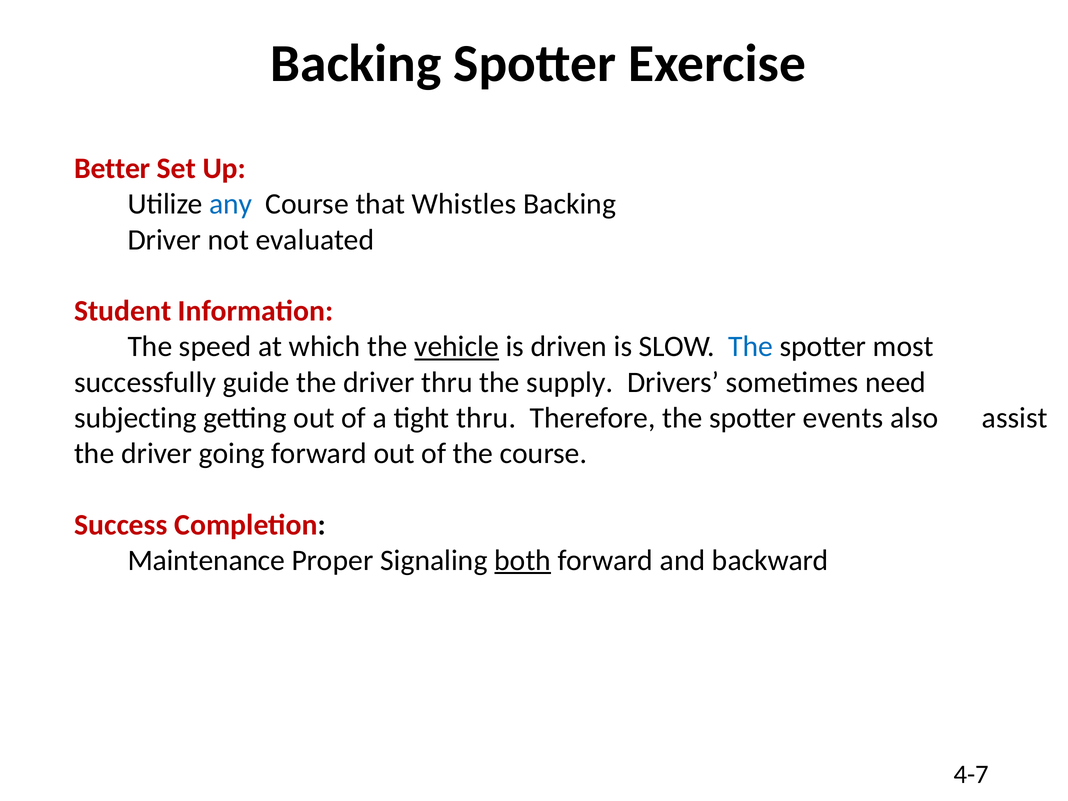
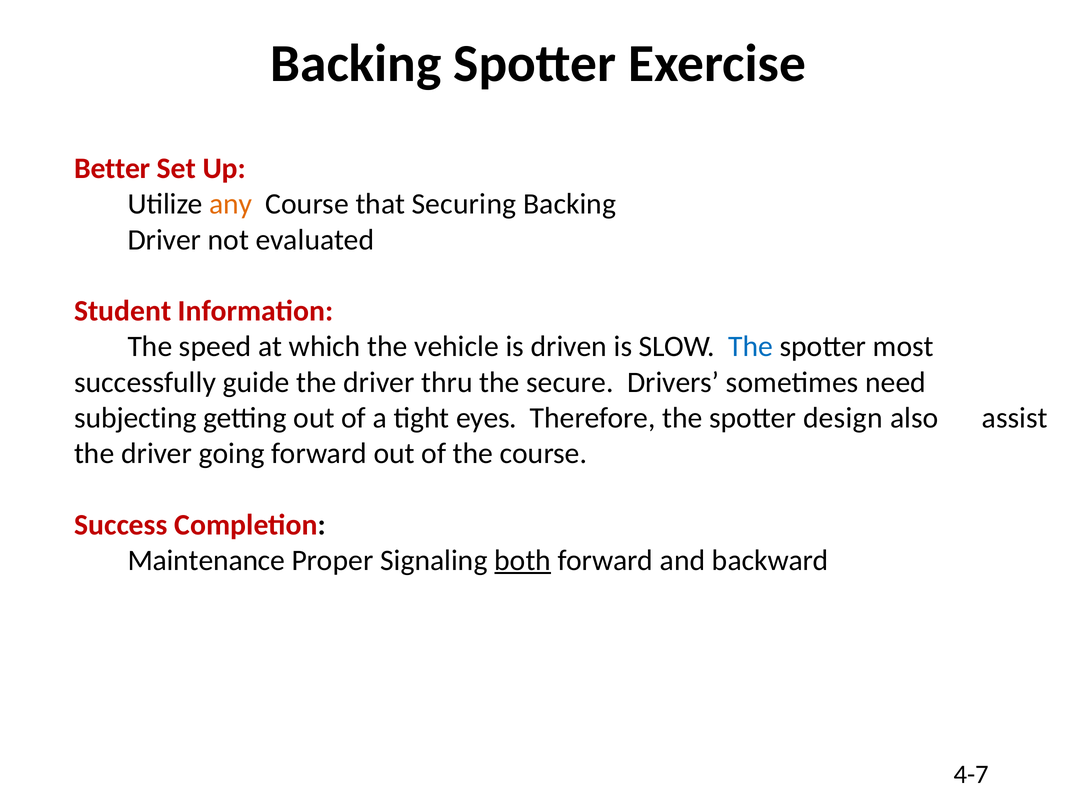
any colour: blue -> orange (231, 204)
Whistles: Whistles -> Securing (464, 204)
vehicle underline: present -> none (457, 347)
supply: supply -> secure (570, 382)
tight thru: thru -> eyes (486, 418)
events: events -> design (843, 418)
